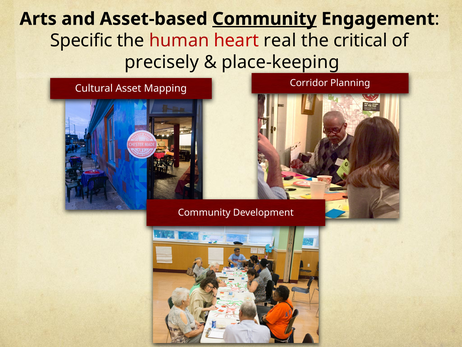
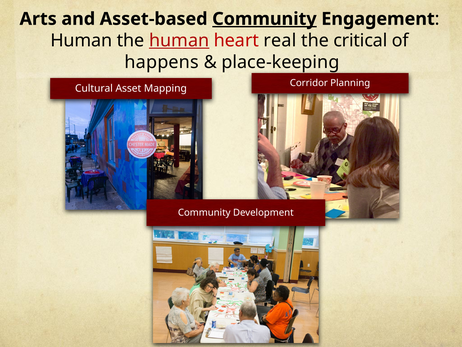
Specific: Specific -> Human (81, 40)
human underline: none -> present (179, 40)
precisely: precisely -> happens (162, 62)
